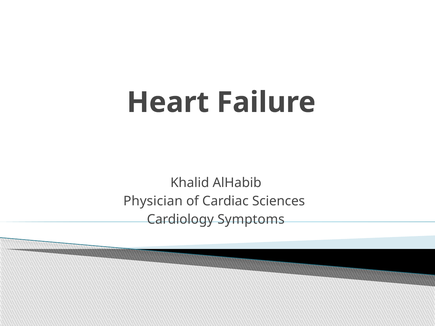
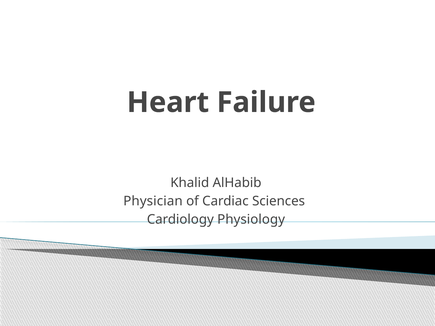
Symptoms: Symptoms -> Physiology (251, 220)
